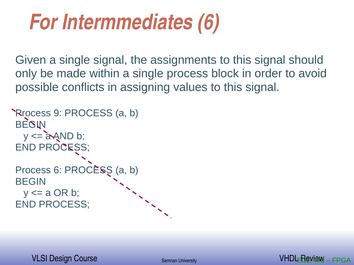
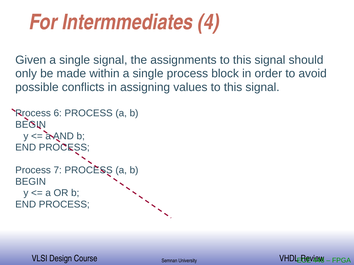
Intermmediates 6: 6 -> 4 (209, 22)
9: 9 -> 6 (58, 113)
Process 6: 6 -> 7 (58, 171)
